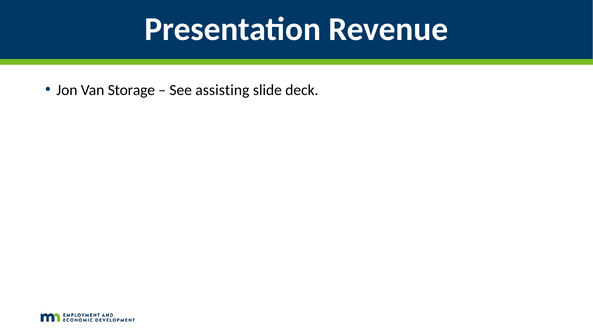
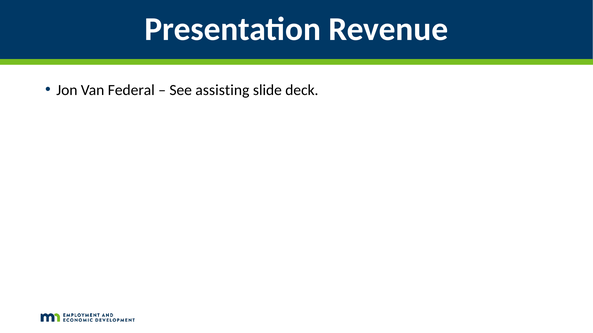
Storage: Storage -> Federal (131, 90)
